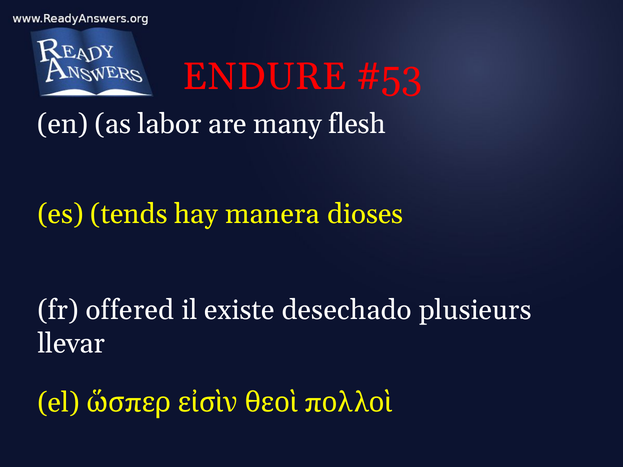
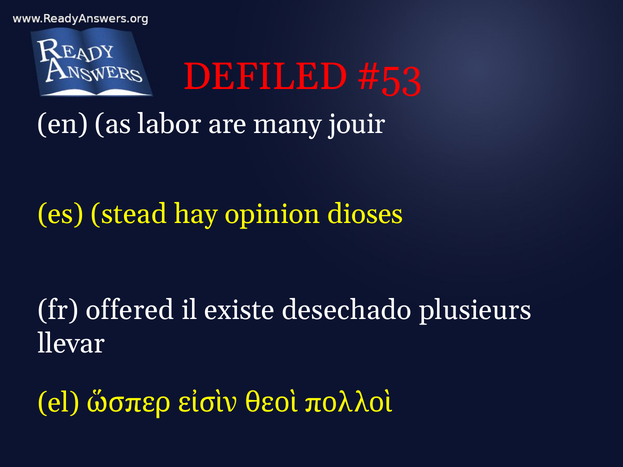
ENDURE: ENDURE -> DEFILED (265, 77)
flesh: flesh -> jouir (357, 124)
tends: tends -> stead (129, 214)
manera: manera -> opinion (272, 214)
